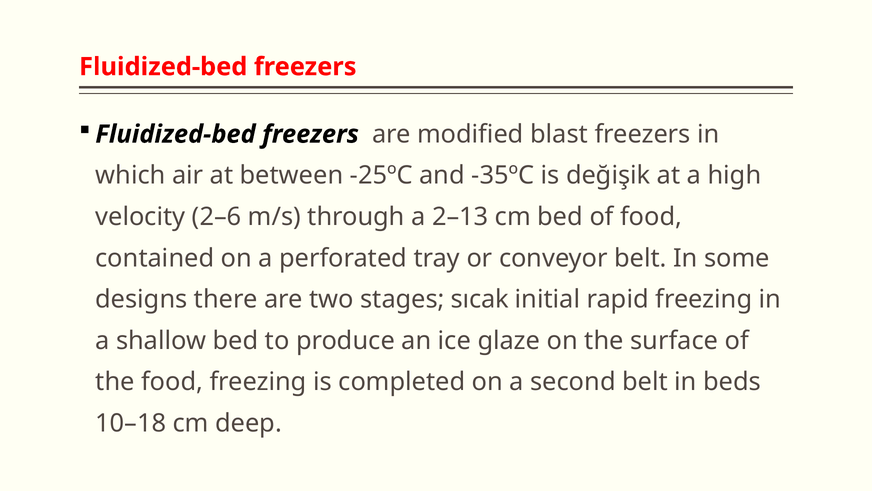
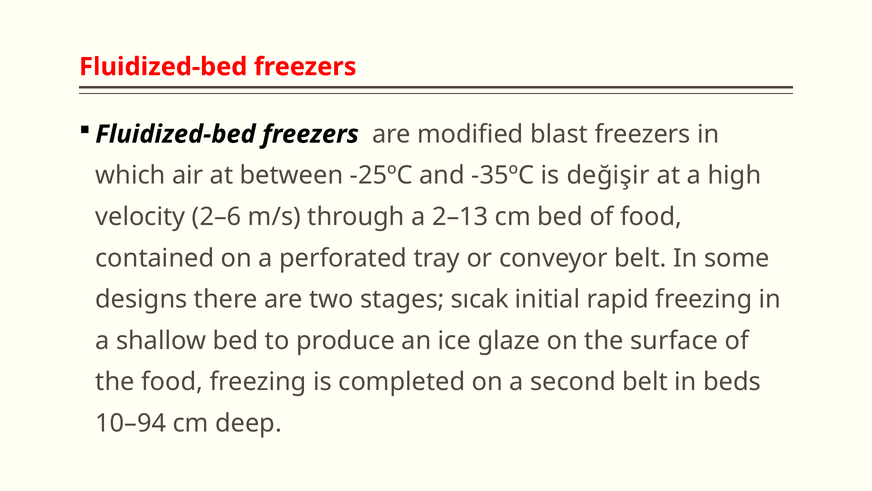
değişik: değişik -> değişir (608, 175)
10–18: 10–18 -> 10–94 (131, 423)
